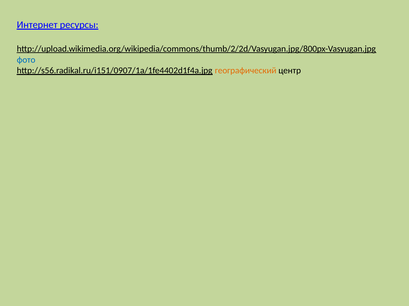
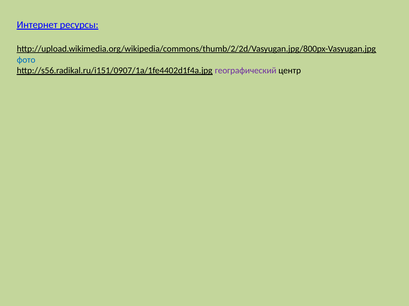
географический colour: orange -> purple (246, 71)
